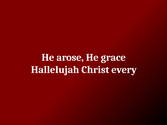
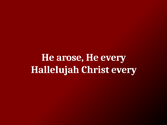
He grace: grace -> every (113, 58)
